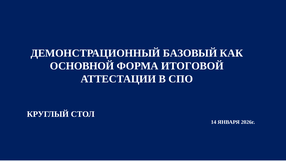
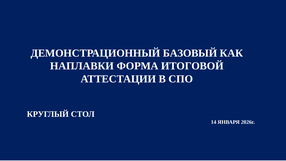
ОСНОВНОЙ: ОСНОВНОЙ -> НАПЛАВКИ (82, 66)
